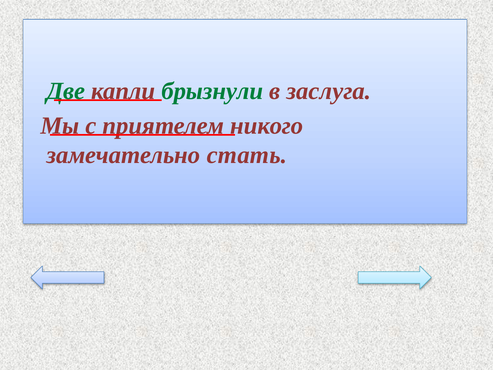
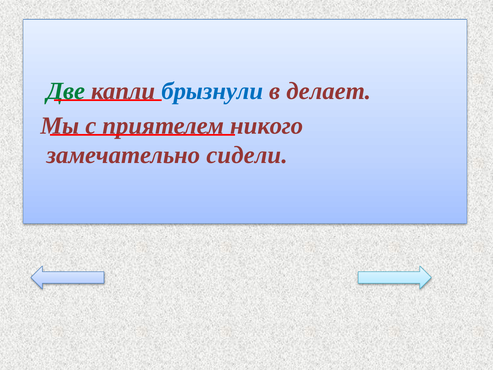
брызнули colour: green -> blue (212, 91)
заслуга: заслуга -> делает (329, 91)
стать: стать -> сидели (247, 155)
